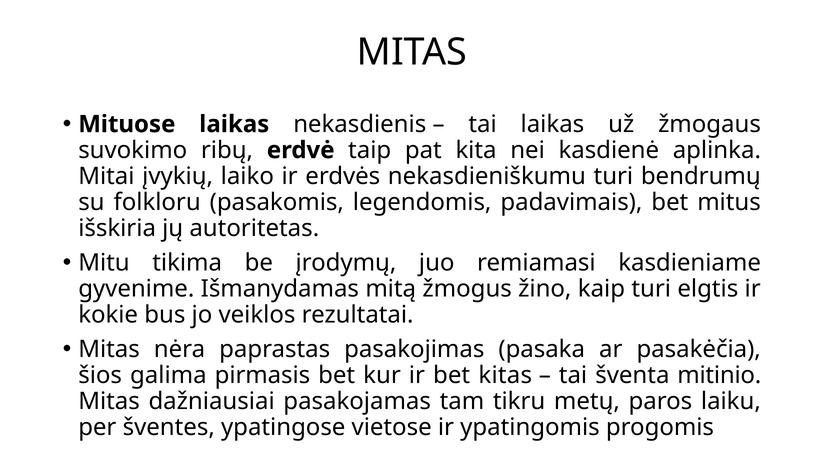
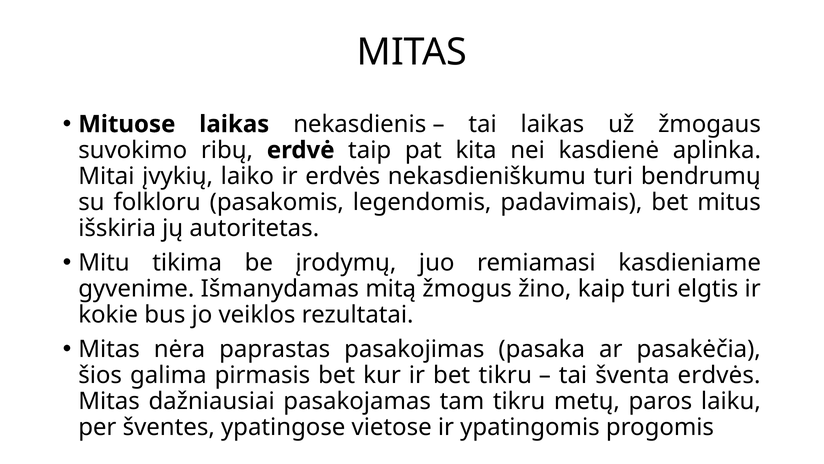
bet kitas: kitas -> tikru (505, 375)
šventa mitinio: mitinio -> erdvės (719, 375)
